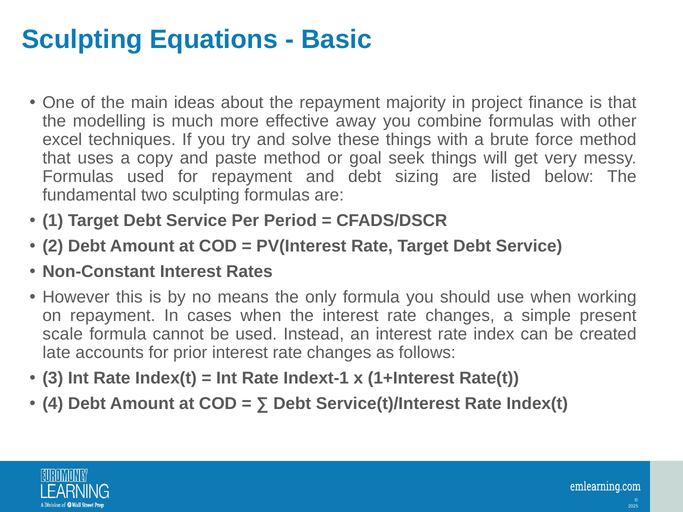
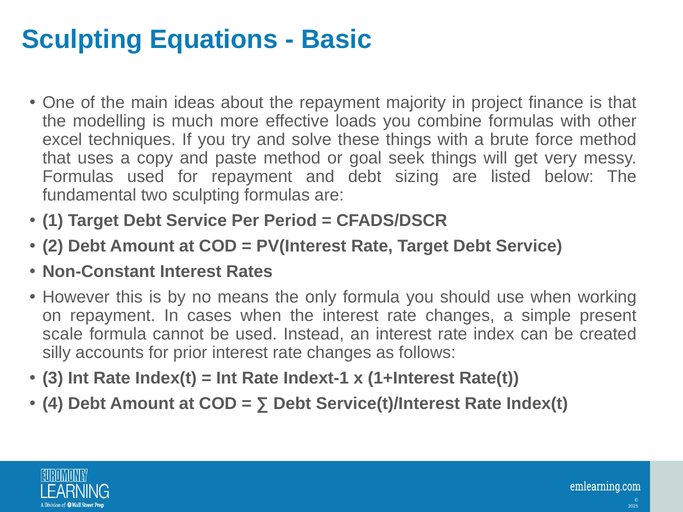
away: away -> loads (356, 121)
late: late -> silly (57, 353)
